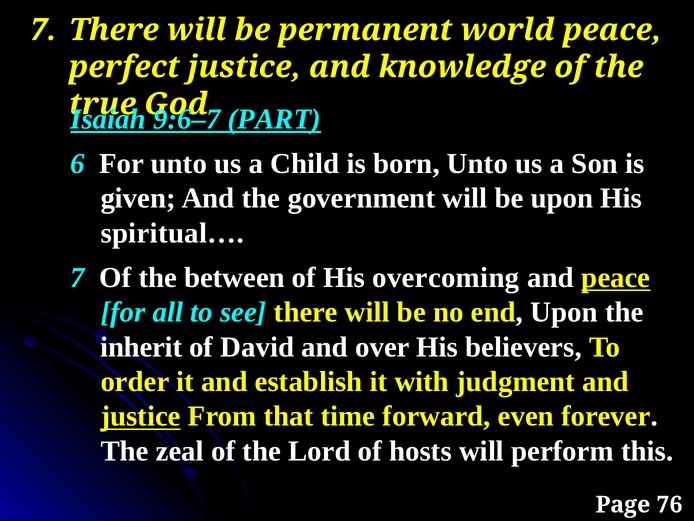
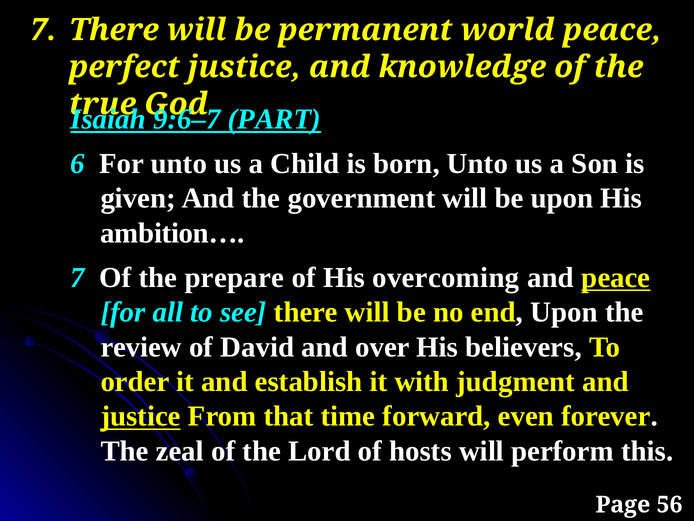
spiritual…: spiritual… -> ambition… (172, 233)
between: between -> prepare (234, 277)
inherit: inherit -> review (141, 347)
76: 76 -> 56 (669, 504)
